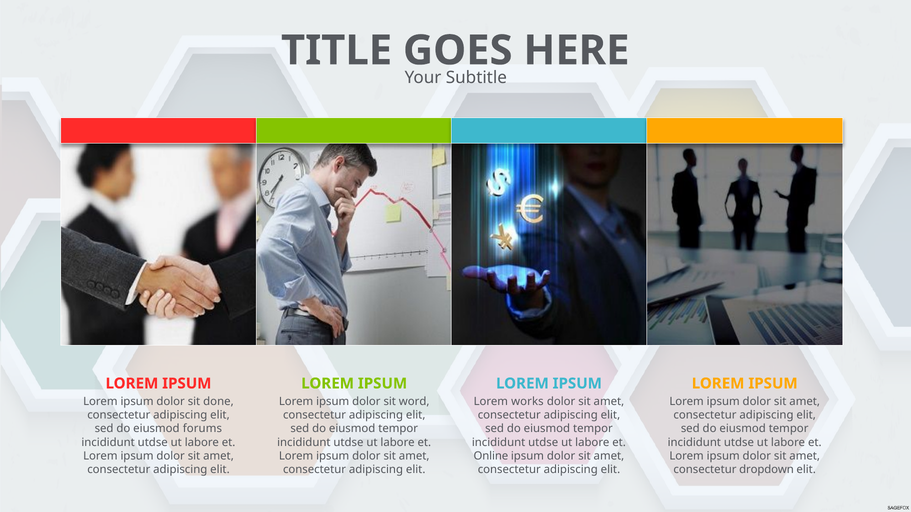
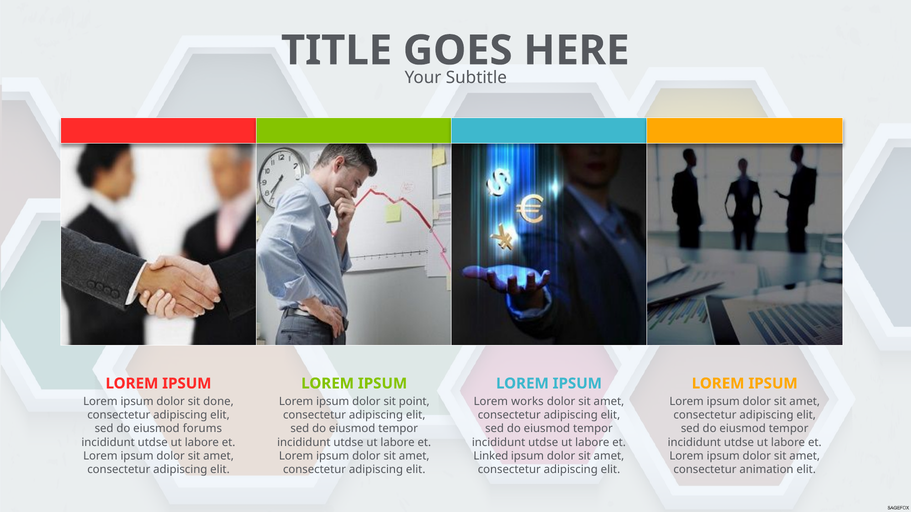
word: word -> point (414, 402)
Online: Online -> Linked (491, 456)
dropdown: dropdown -> animation (766, 470)
